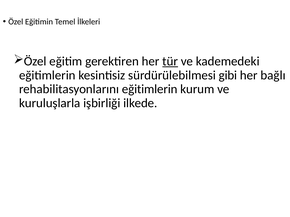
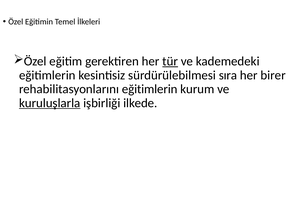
gibi: gibi -> sıra (228, 75)
bağlı: bağlı -> birer (273, 75)
kuruluşlarla underline: none -> present (50, 103)
